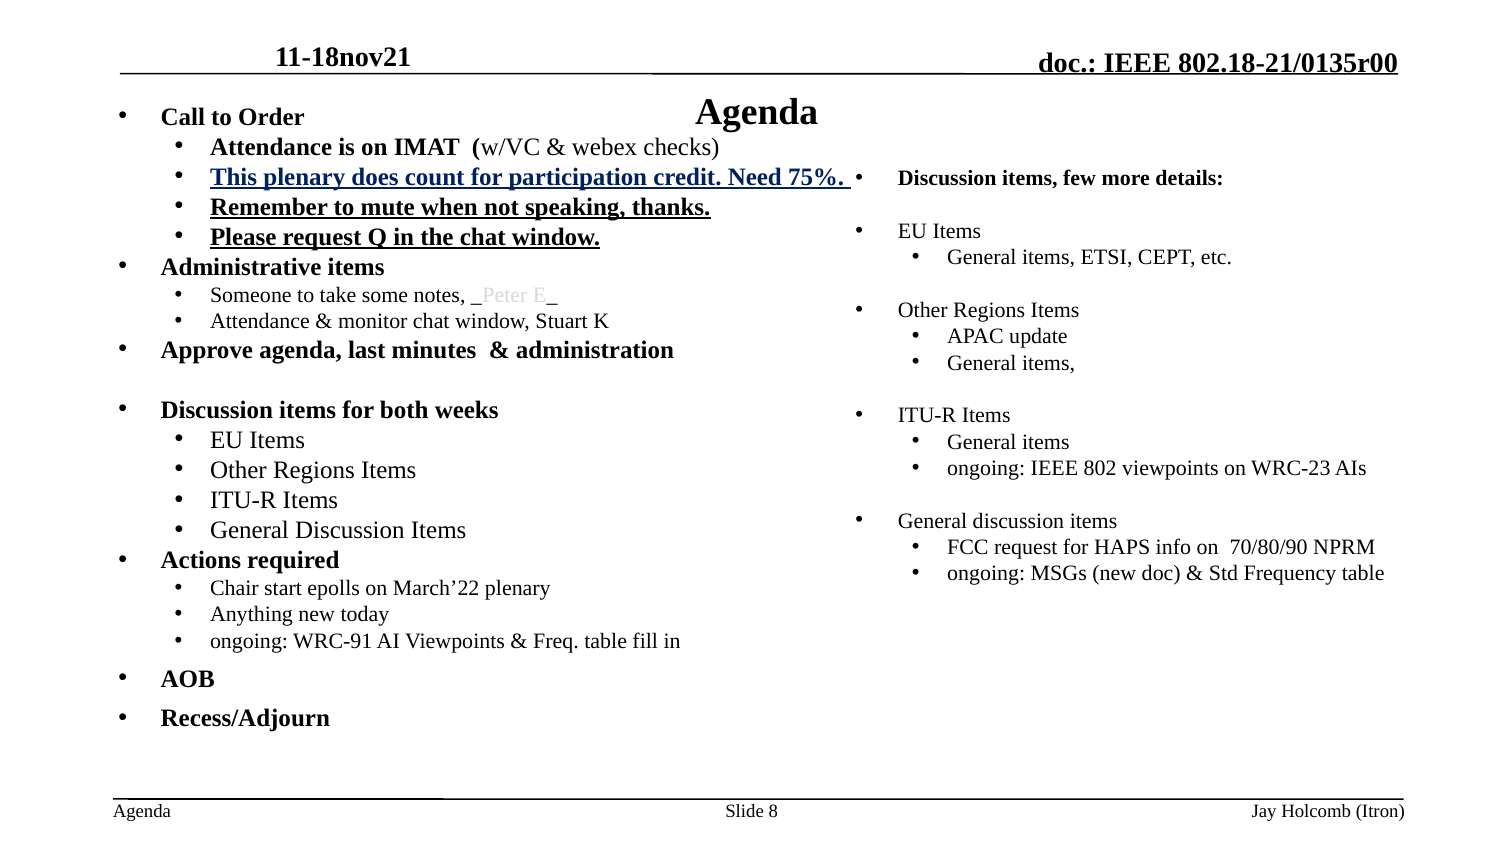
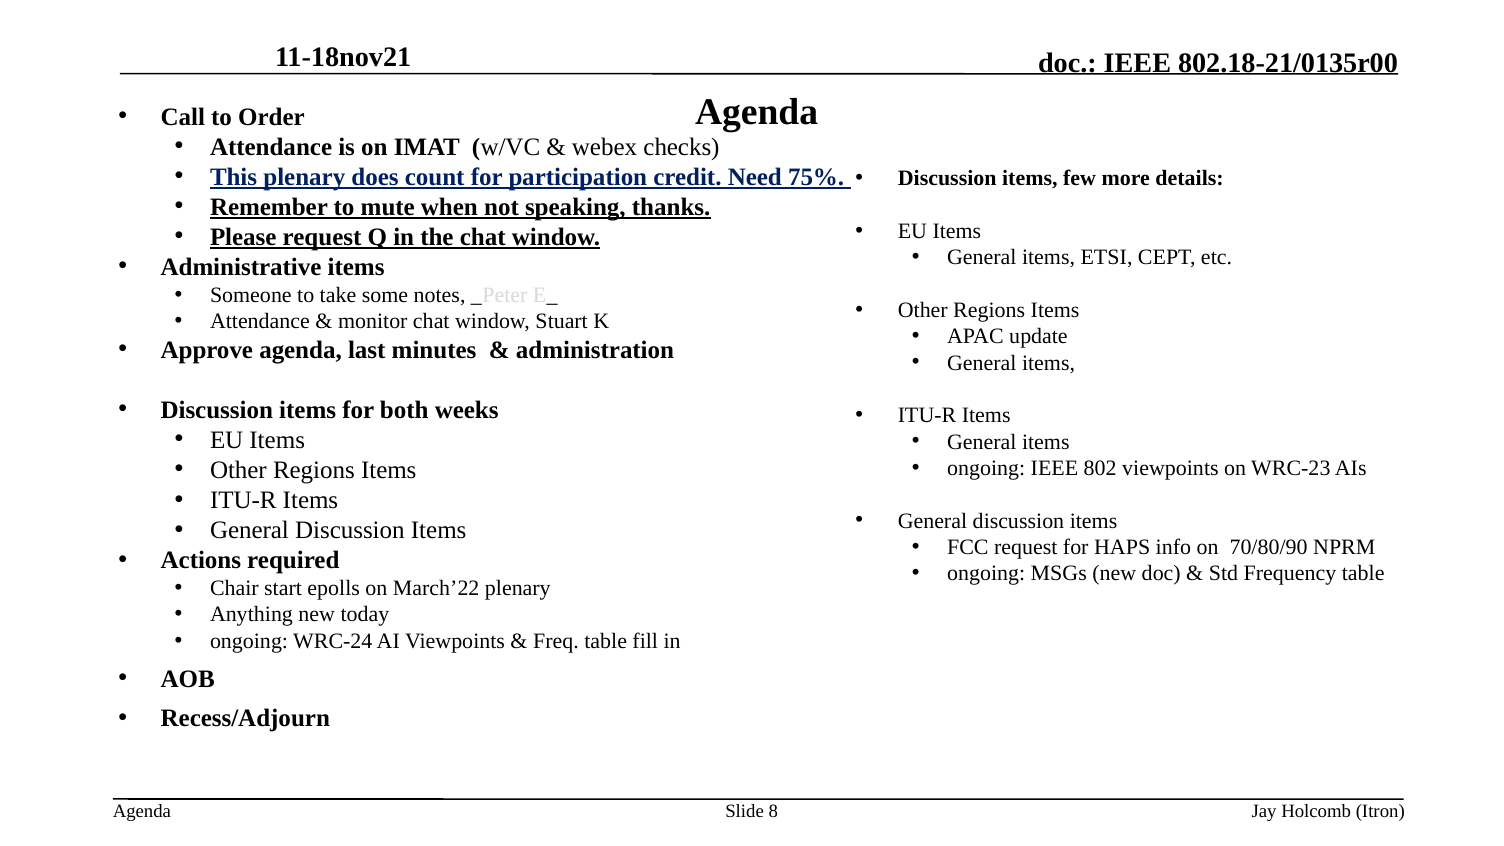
WRC-91: WRC-91 -> WRC-24 (333, 641)
